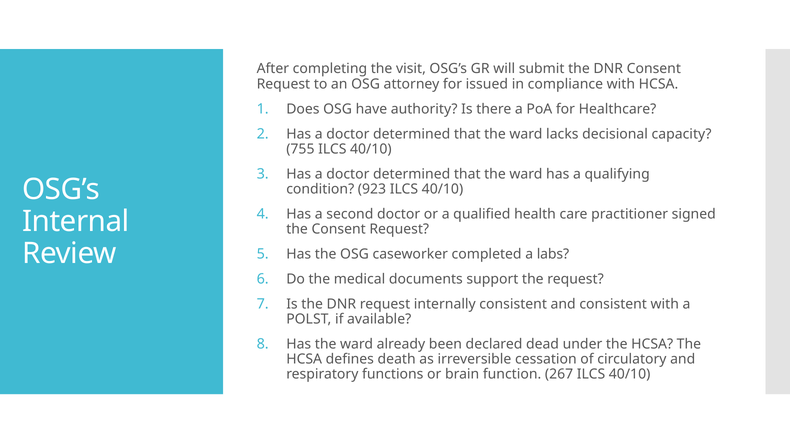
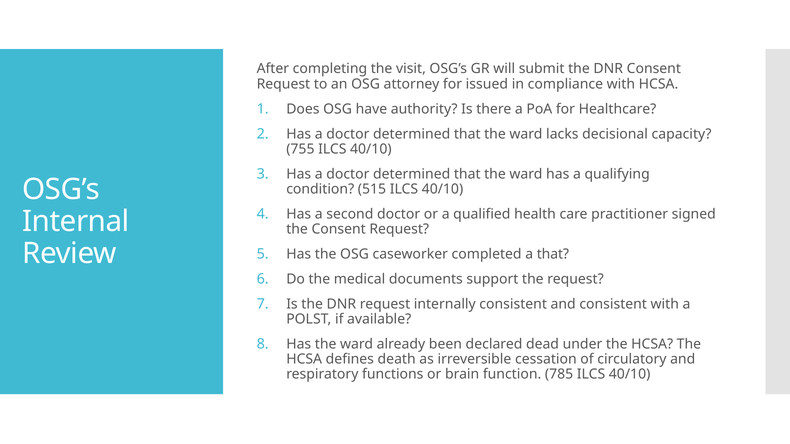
923: 923 -> 515 (372, 189)
a labs: labs -> that (553, 254)
267: 267 -> 785 (559, 375)
